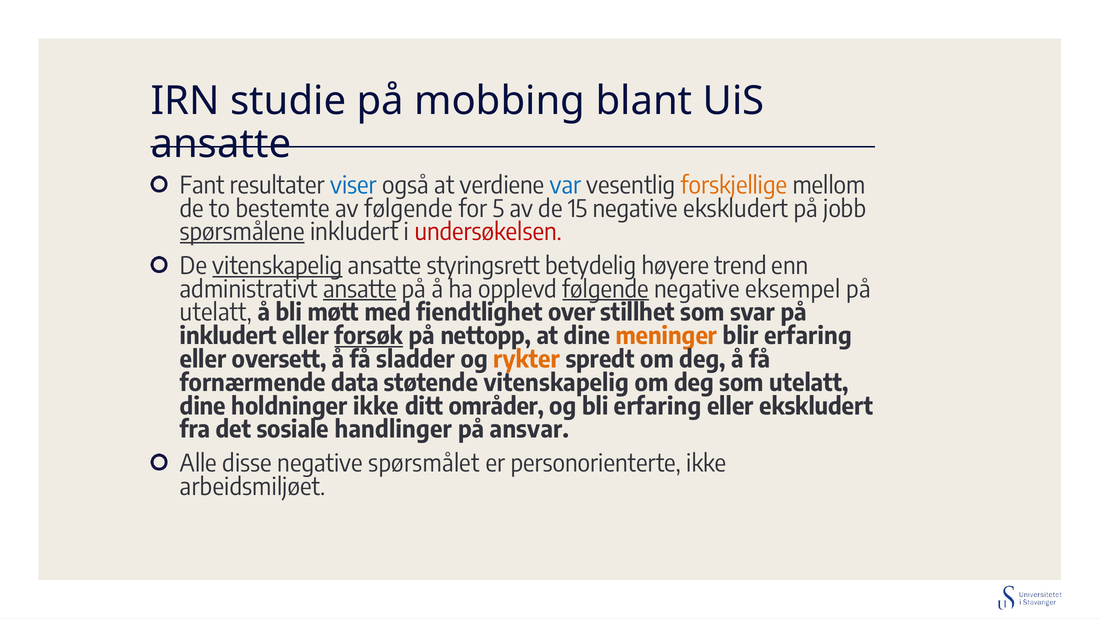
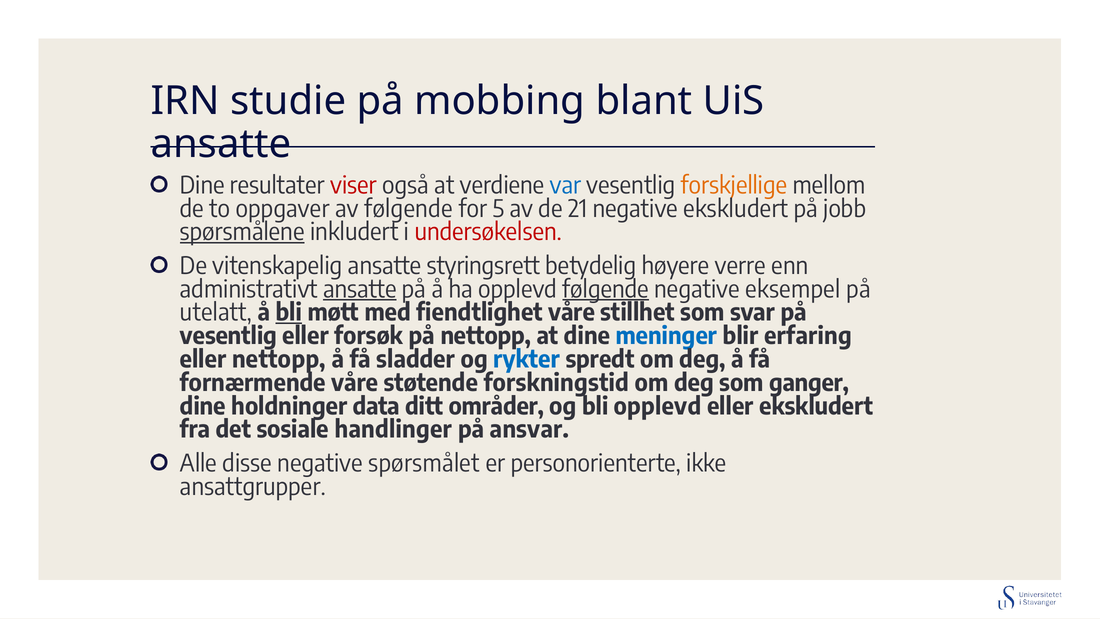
Fant: Fant -> Dine (202, 186)
viser colour: blue -> red (354, 186)
bestemte: bestemte -> oppgaver (283, 209)
15: 15 -> 21 (578, 209)
vitenskapelig underline: present -> none (277, 266)
trend: trend -> verre (740, 266)
bli underline: none -> present (289, 313)
fiendtlighet over: over -> våre (572, 313)
inkludert: inkludert -> vesentlig (228, 336)
forsøk underline: present -> none (369, 336)
meninger colour: orange -> blue (666, 336)
eller oversett: oversett -> nettopp (279, 360)
rykter colour: orange -> blue (527, 360)
fornærmende data: data -> våre (355, 383)
støtende vitenskapelig: vitenskapelig -> forskningstid (556, 383)
som utelatt: utelatt -> ganger (809, 383)
holdninger ikke: ikke -> data (376, 406)
bli erfaring: erfaring -> opplevd (658, 406)
arbeidsmiljøet: arbeidsmiljøet -> ansattgrupper (253, 487)
